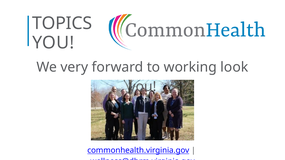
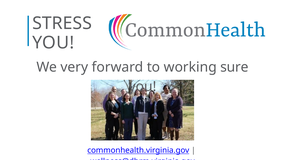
TOPICS: TOPICS -> STRESS (62, 23)
look: look -> sure (234, 67)
